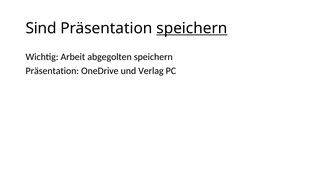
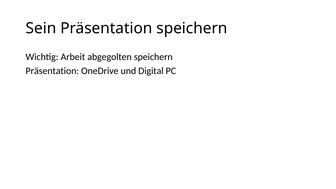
Sind: Sind -> Sein (41, 28)
speichern underline: present -> none (192, 28)
Verlag: Verlag -> Digital (151, 71)
